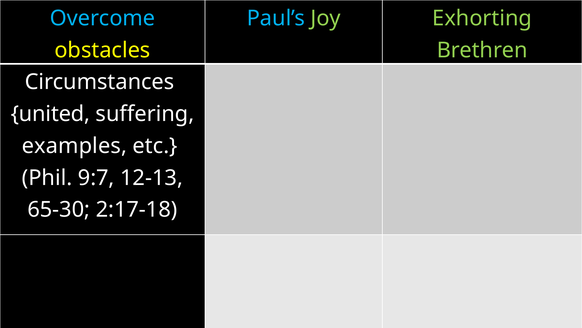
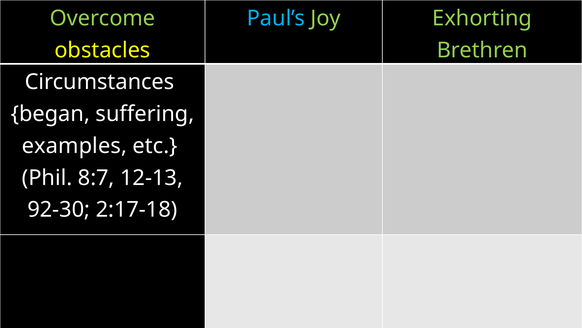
Overcome colour: light blue -> light green (102, 18)
united: united -> began (50, 114)
9:7: 9:7 -> 8:7 (96, 177)
65-30: 65-30 -> 92-30 (59, 209)
